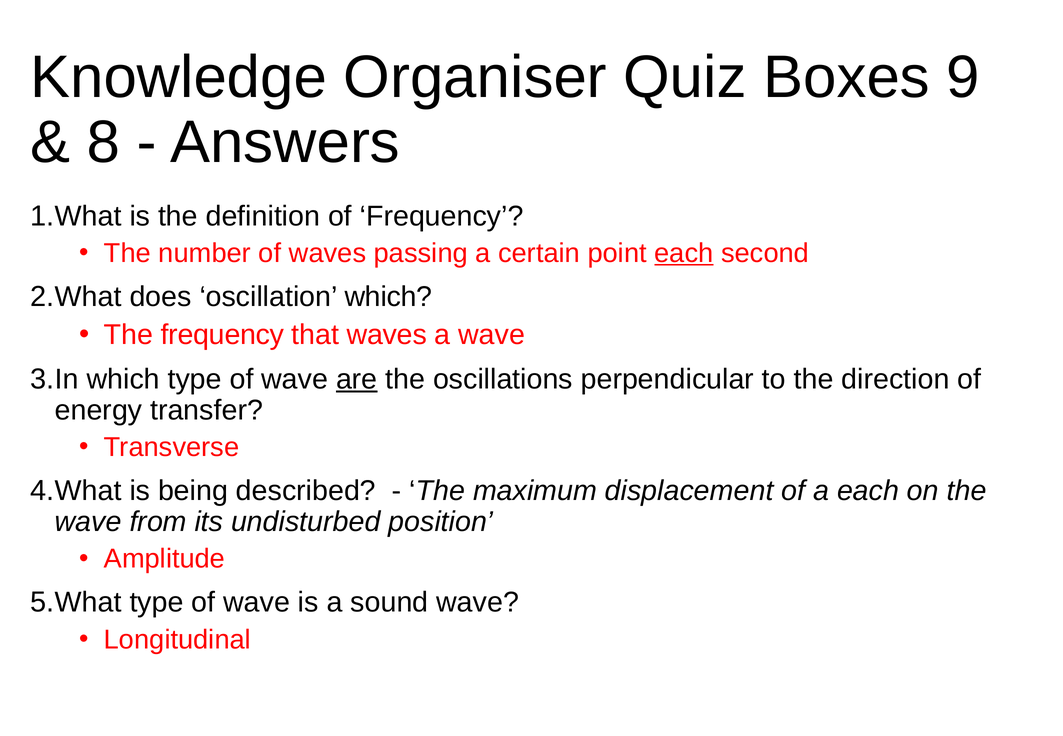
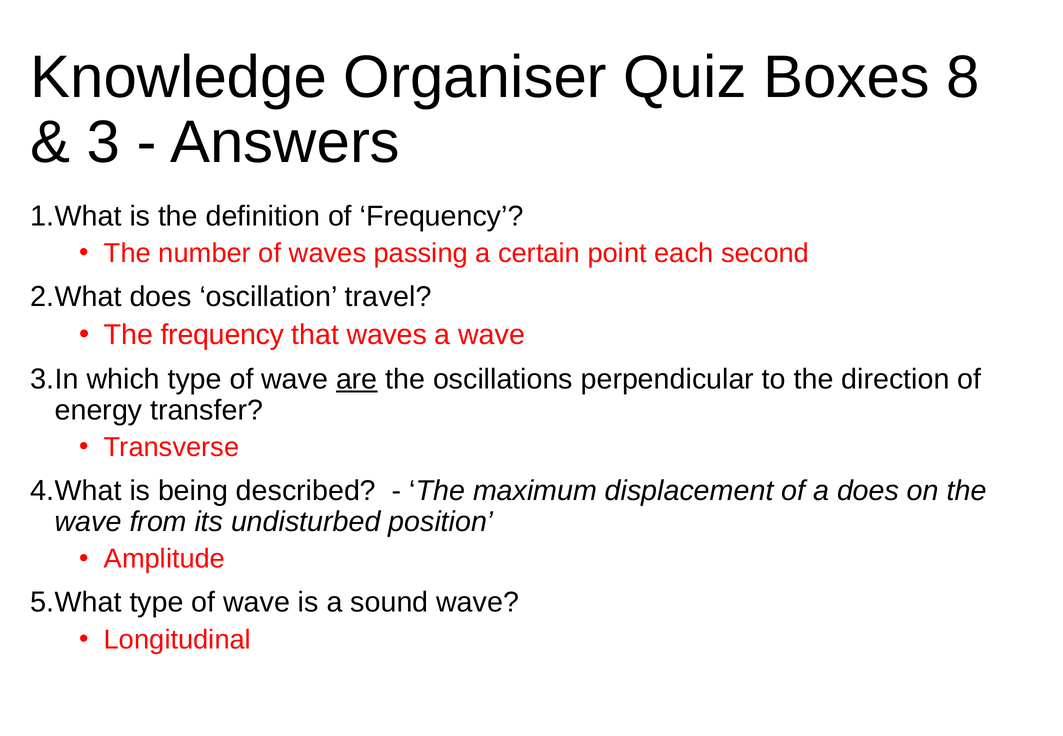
9: 9 -> 8 (963, 78)
8: 8 -> 3 (103, 142)
each underline: present -> none (684, 253)
oscillation which: which -> travel (388, 297)
a each: each -> does (868, 491)
